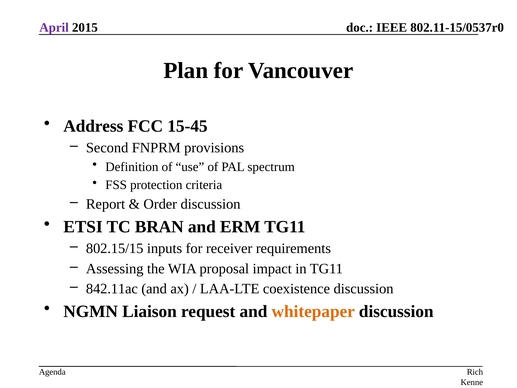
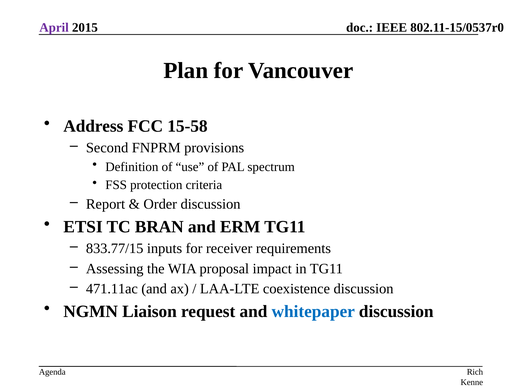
15-45: 15-45 -> 15-58 (187, 126)
802.15/15: 802.15/15 -> 833.77/15 (115, 248)
842.11ac: 842.11ac -> 471.11ac (112, 289)
whitepaper colour: orange -> blue (313, 311)
